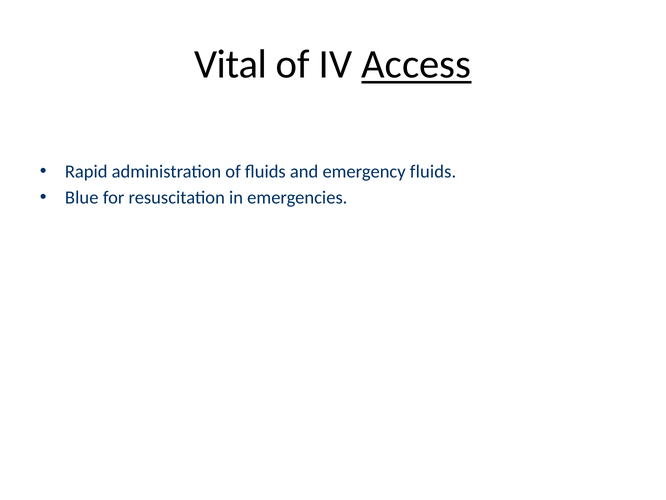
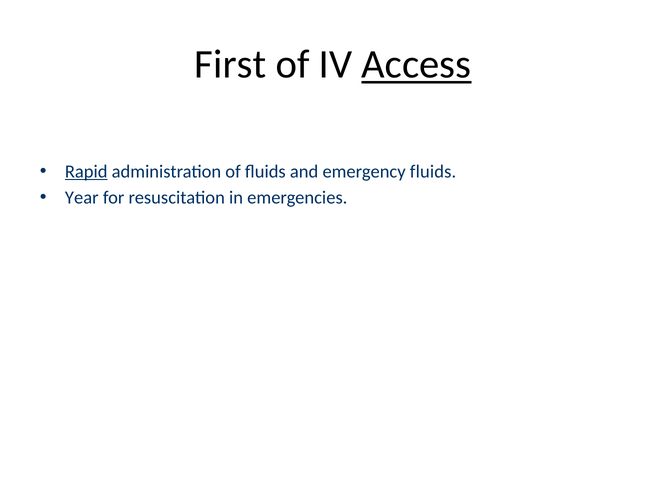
Vital: Vital -> First (230, 64)
Rapid underline: none -> present (86, 172)
Blue: Blue -> Year (82, 197)
